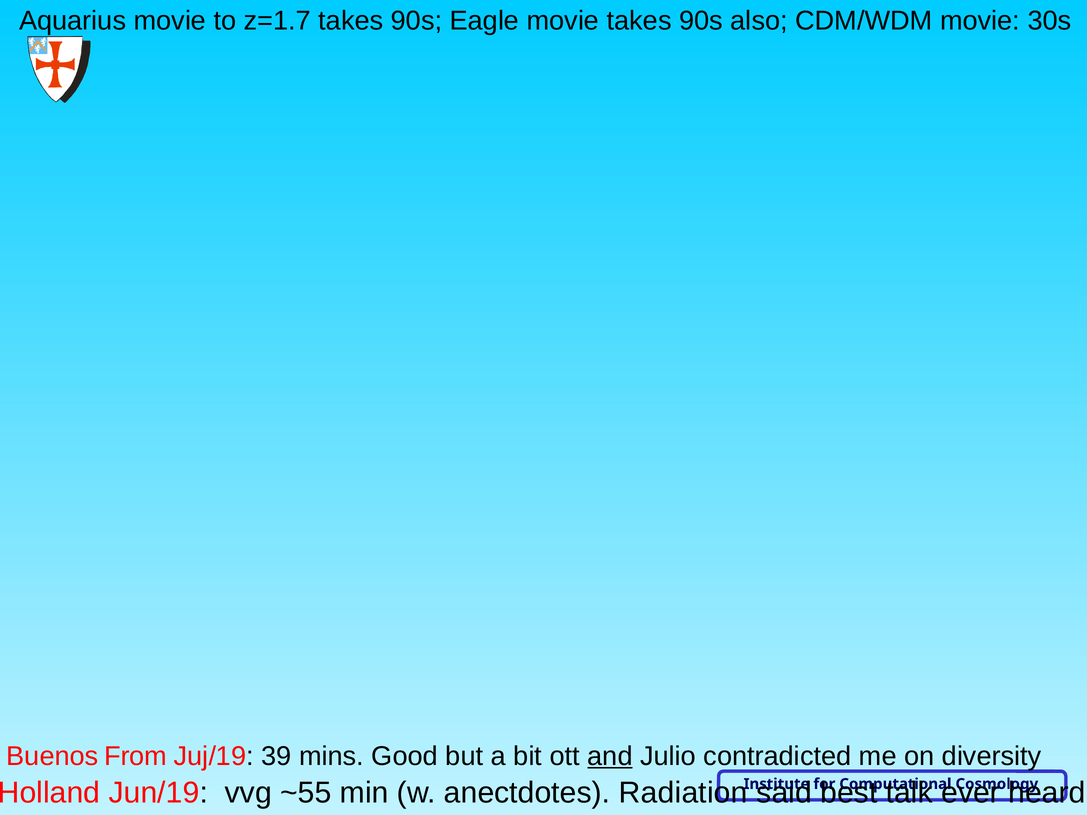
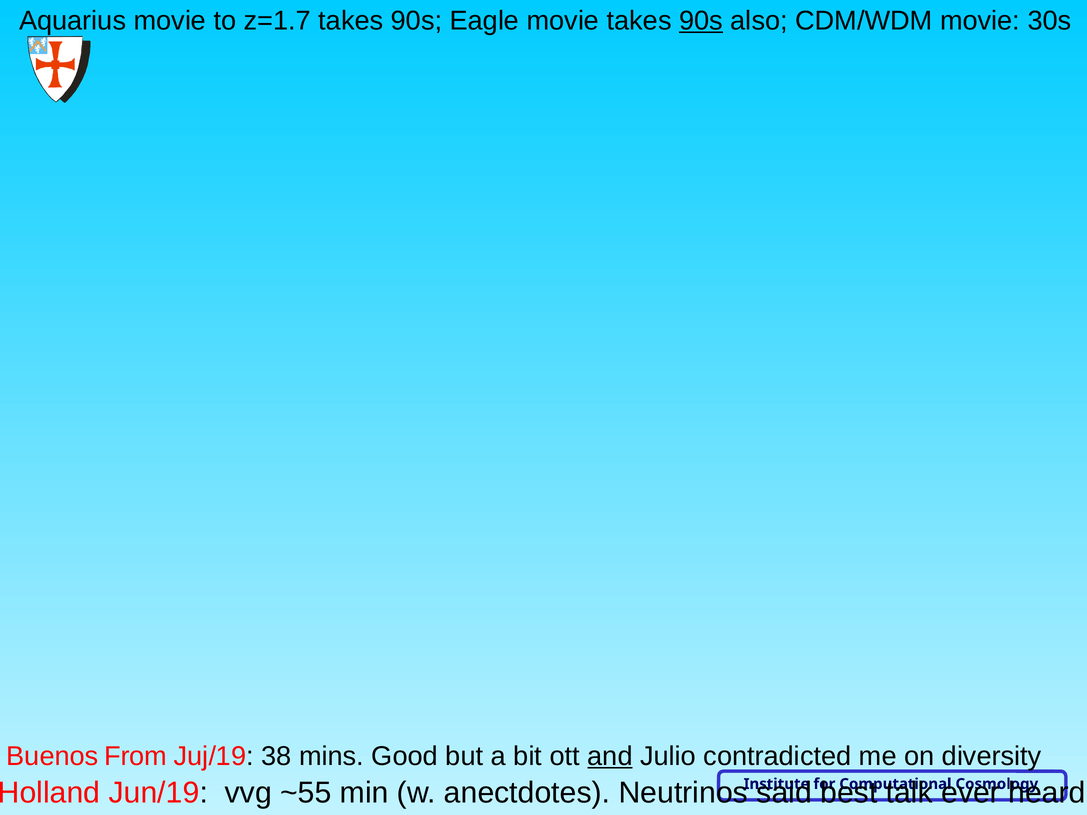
90s underline: none -> present (701, 21)
39: 39 -> 38 (277, 756)
Radiation: Radiation -> Neutrinos (683, 793)
